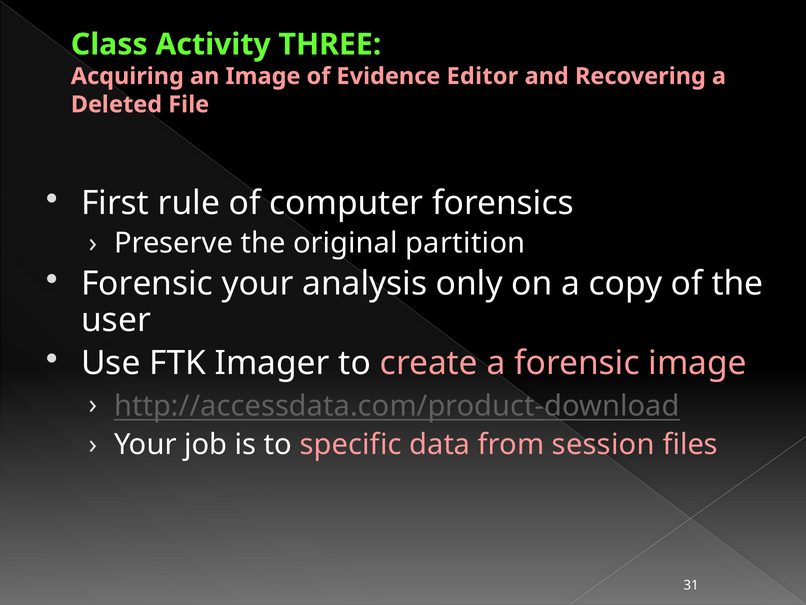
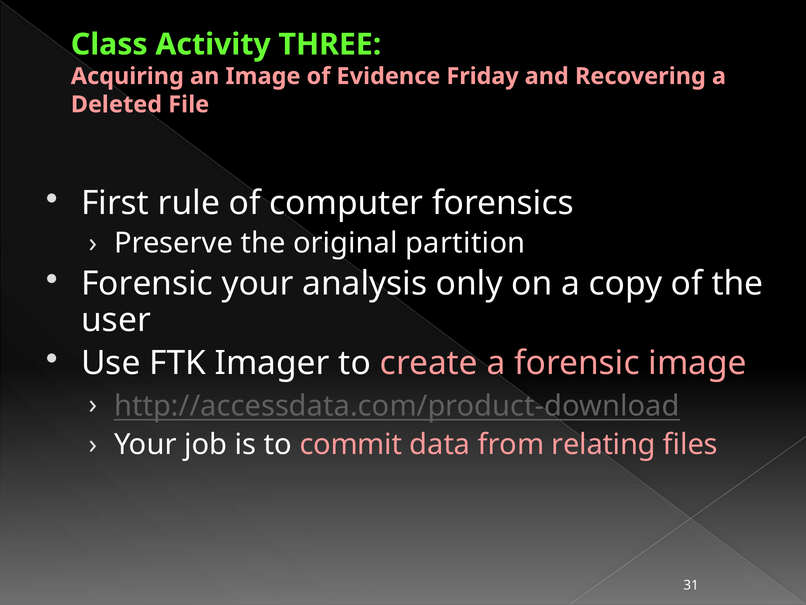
Editor: Editor -> Friday (483, 76)
specific: specific -> commit (351, 444)
session: session -> relating (604, 444)
